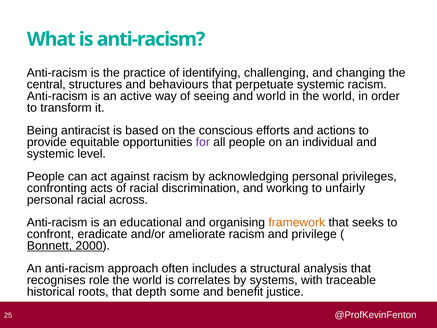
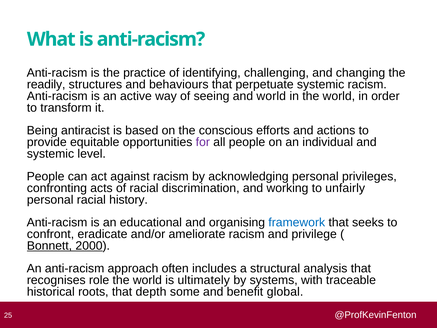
central: central -> readily (46, 84)
across: across -> history (129, 200)
framework colour: orange -> blue (297, 222)
correlates: correlates -> ultimately (204, 280)
justice: justice -> global (285, 292)
